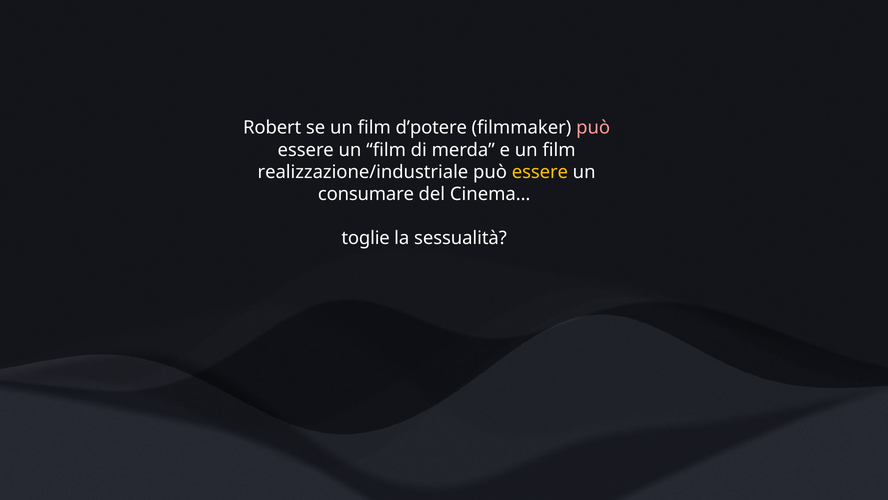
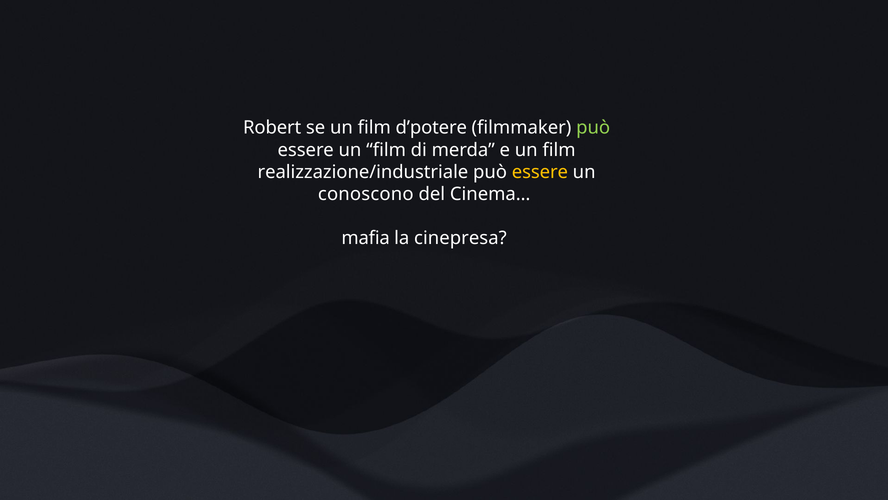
può colour: pink -> light green (593, 128)
consumare: consumare -> conoscono (366, 194)
toglie: toglie -> mafia (366, 238)
sessualità: sessualità -> cinepresa (460, 238)
